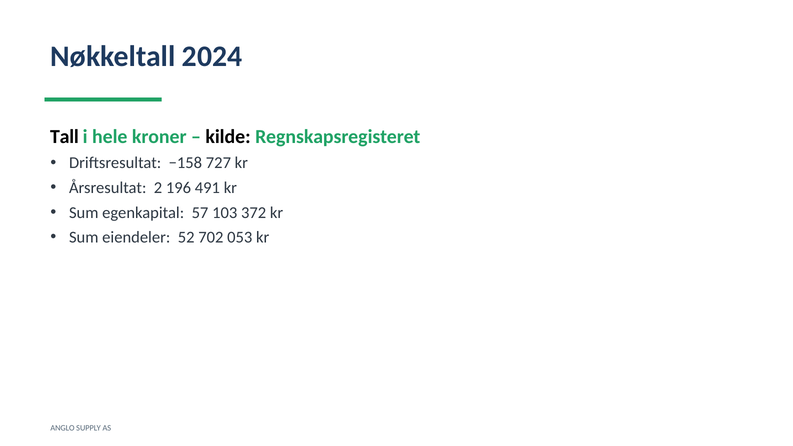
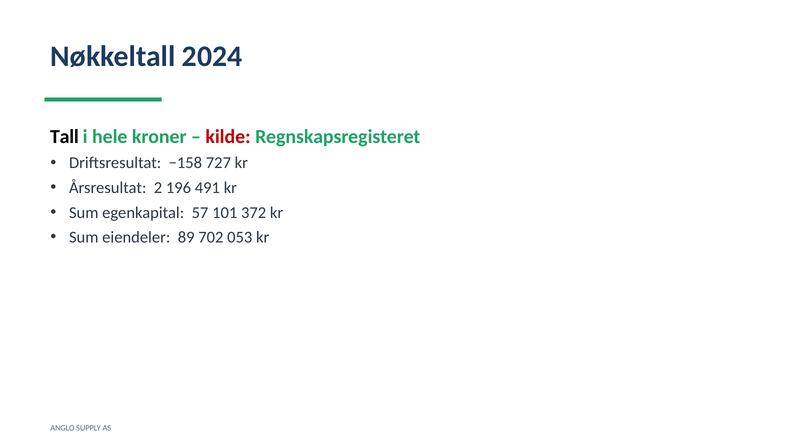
kilde colour: black -> red (228, 137)
103: 103 -> 101 (225, 213)
52: 52 -> 89 (186, 237)
